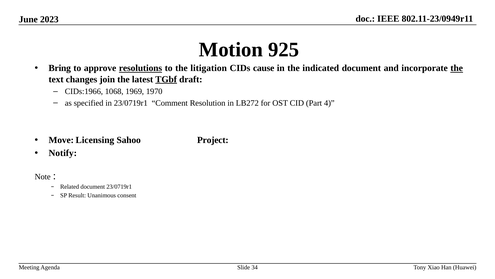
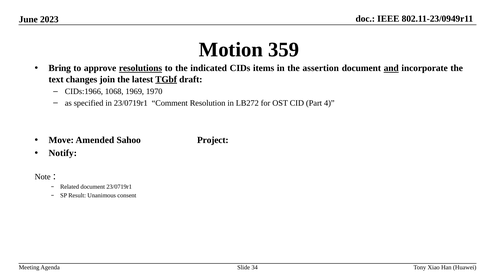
925: 925 -> 359 (284, 50)
litigation: litigation -> indicated (209, 68)
cause: cause -> items (264, 68)
indicated: indicated -> assertion (321, 68)
and underline: none -> present (391, 68)
the underline: present -> none (457, 68)
Licensing: Licensing -> Amended (95, 140)
